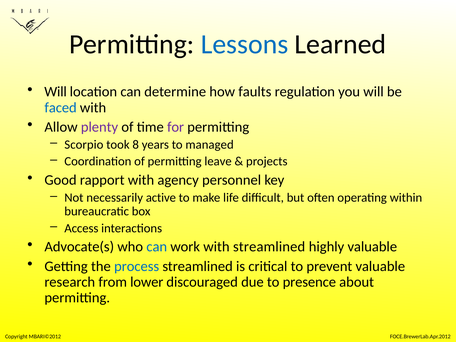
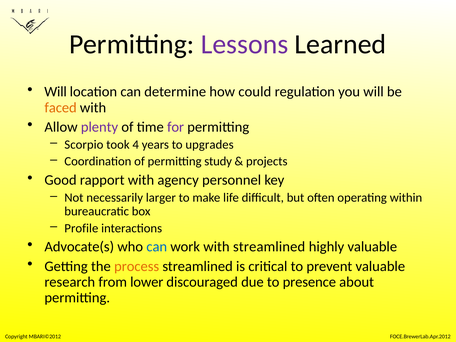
Lessons colour: blue -> purple (244, 44)
faults: faults -> could (255, 92)
faced colour: blue -> orange (61, 108)
8: 8 -> 4 (136, 145)
managed: managed -> upgrades (210, 145)
leave: leave -> study (218, 161)
active: active -> larger (161, 198)
Access: Access -> Profile (81, 228)
process colour: blue -> orange (137, 266)
